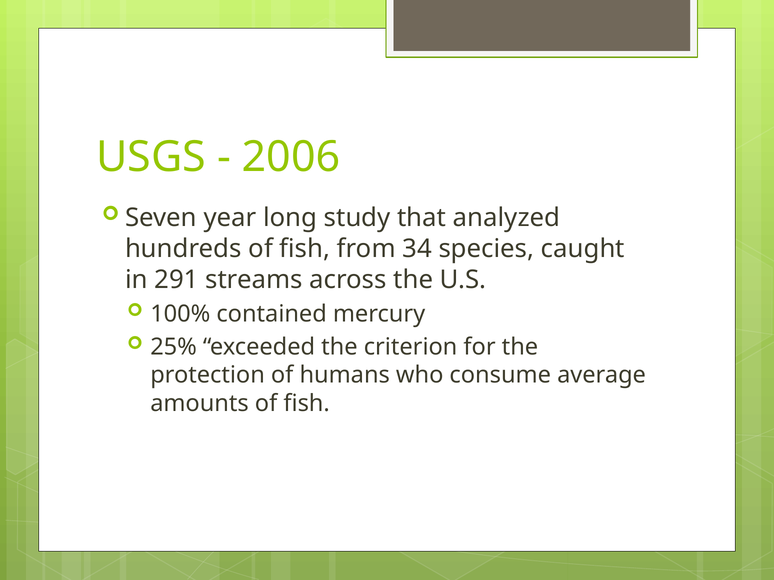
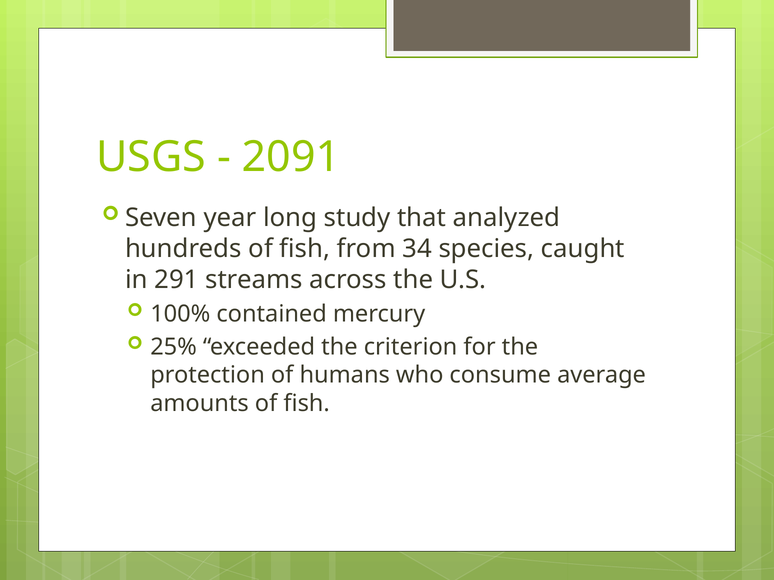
2006: 2006 -> 2091 (291, 157)
